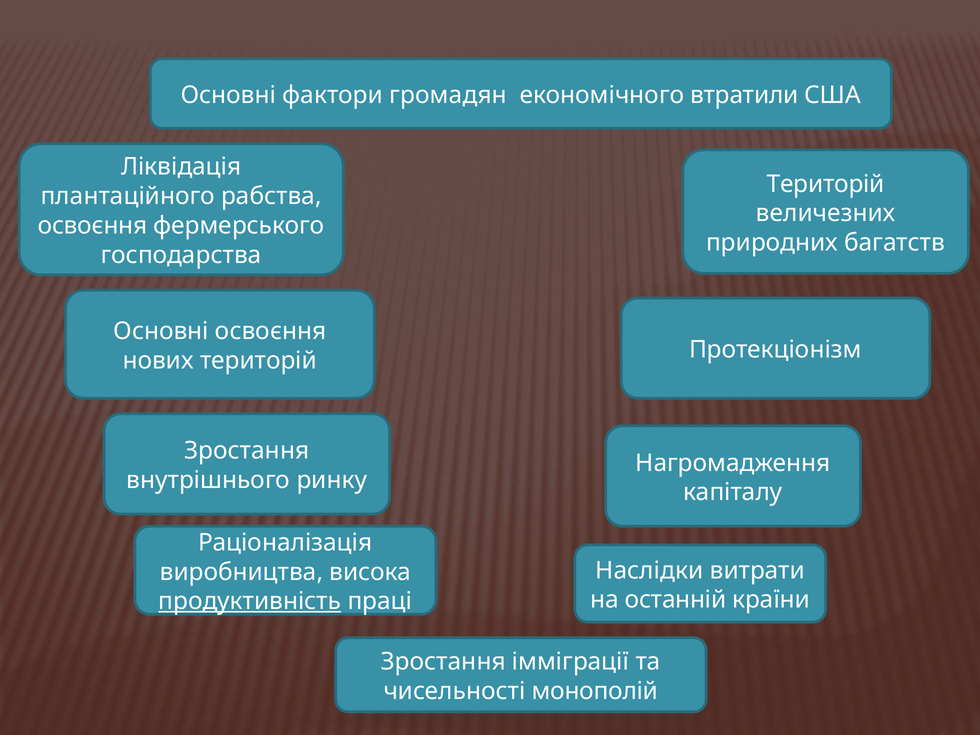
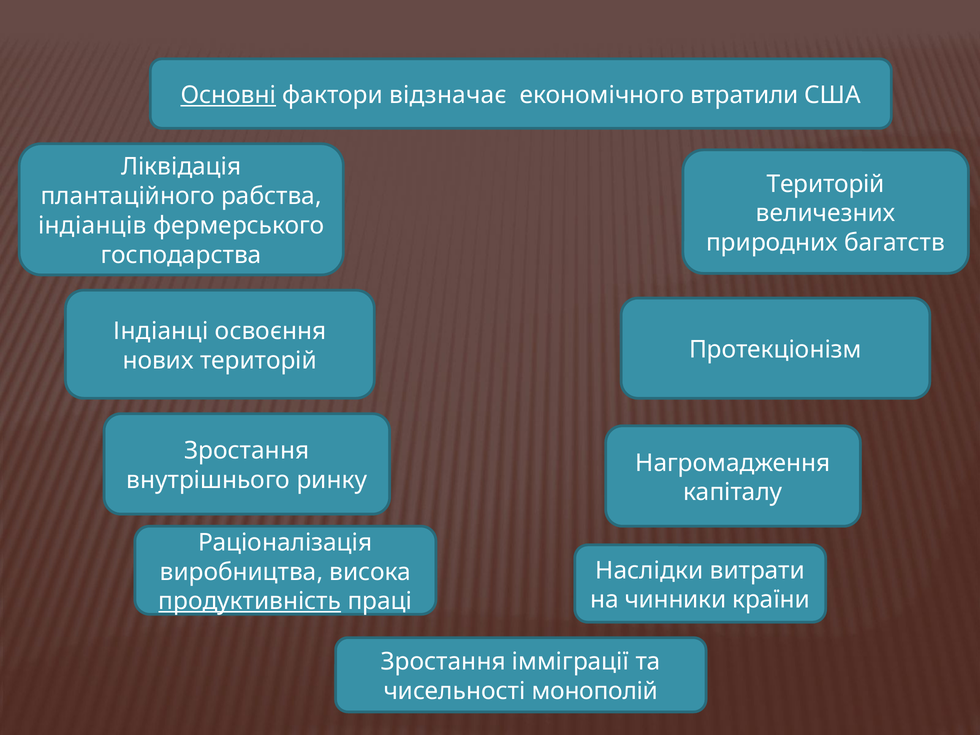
Основні underline: none -> present (228, 95)
громадян: громадян -> відзначає (448, 95)
освоєння: освоєння -> індіанців (92, 226)
Основні: Основні -> Індіанці (161, 331)
останній: останній -> чинники (675, 600)
